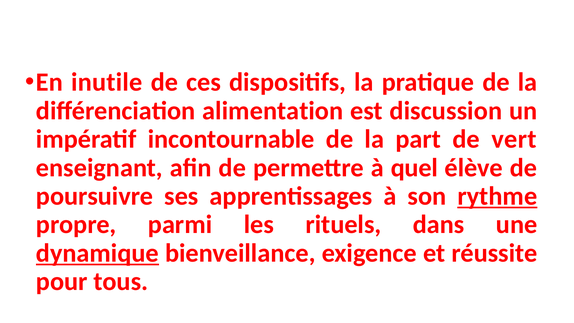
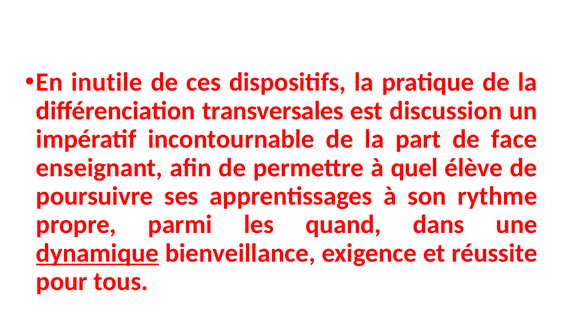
alimentation: alimentation -> transversales (273, 111)
vert: vert -> face (514, 139)
rythme underline: present -> none (497, 196)
rituels: rituels -> quand (343, 225)
